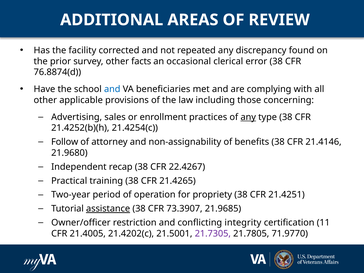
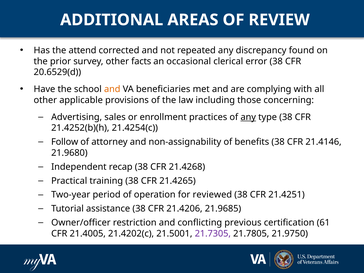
facility: facility -> attend (82, 50)
76.8874(d: 76.8874(d -> 20.6529(d (57, 72)
and colour: blue -> orange (112, 89)
22.4267: 22.4267 -> 21.4268 (187, 167)
propriety: propriety -> reviewed (212, 195)
assistance underline: present -> none (108, 209)
73.3907: 73.3907 -> 21.4206 (184, 209)
integrity: integrity -> previous (243, 223)
11: 11 -> 61 (323, 223)
71.9770: 71.9770 -> 21.9750 (290, 234)
